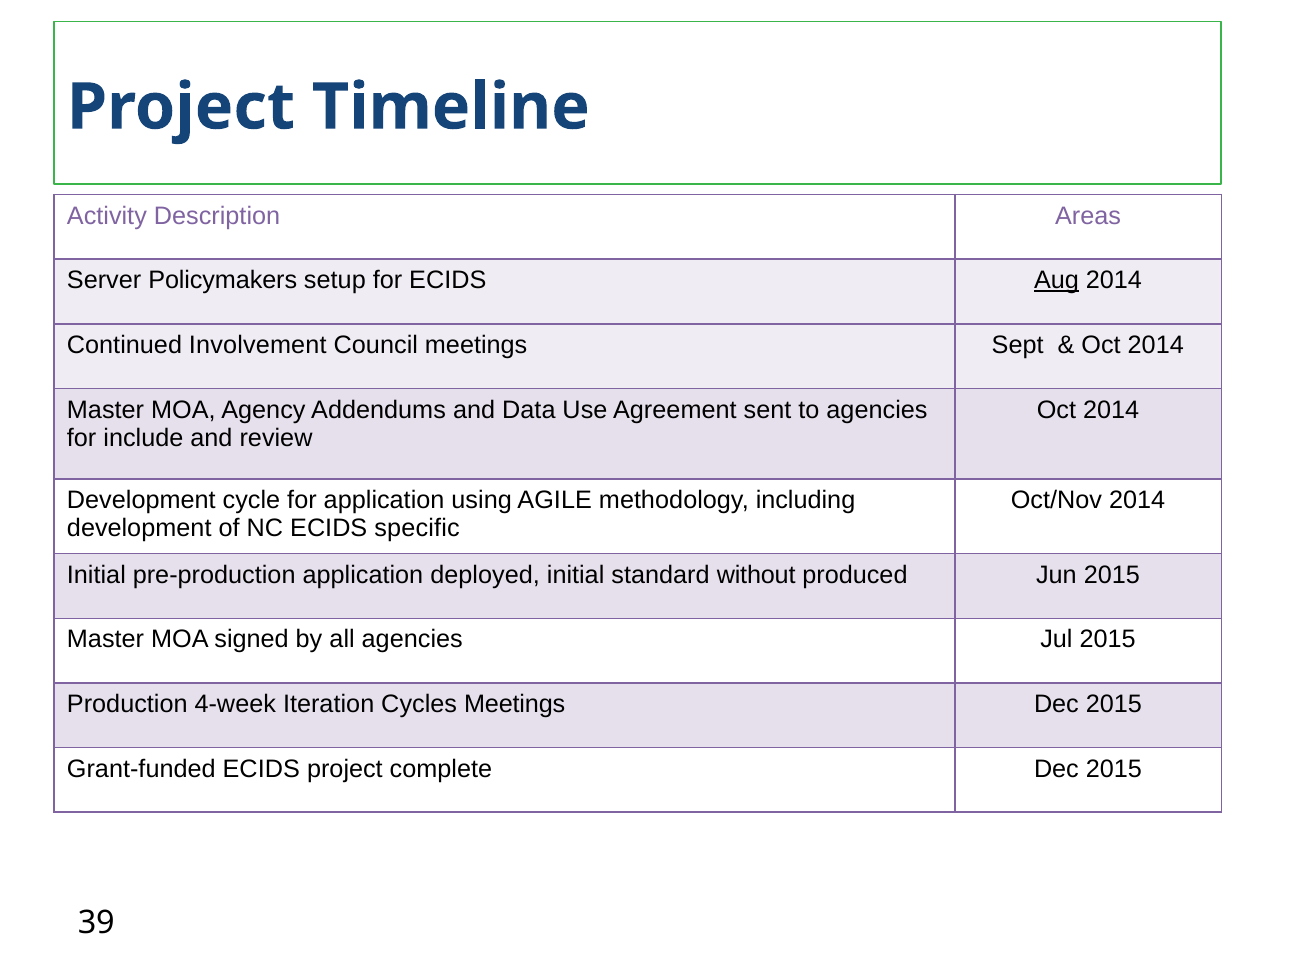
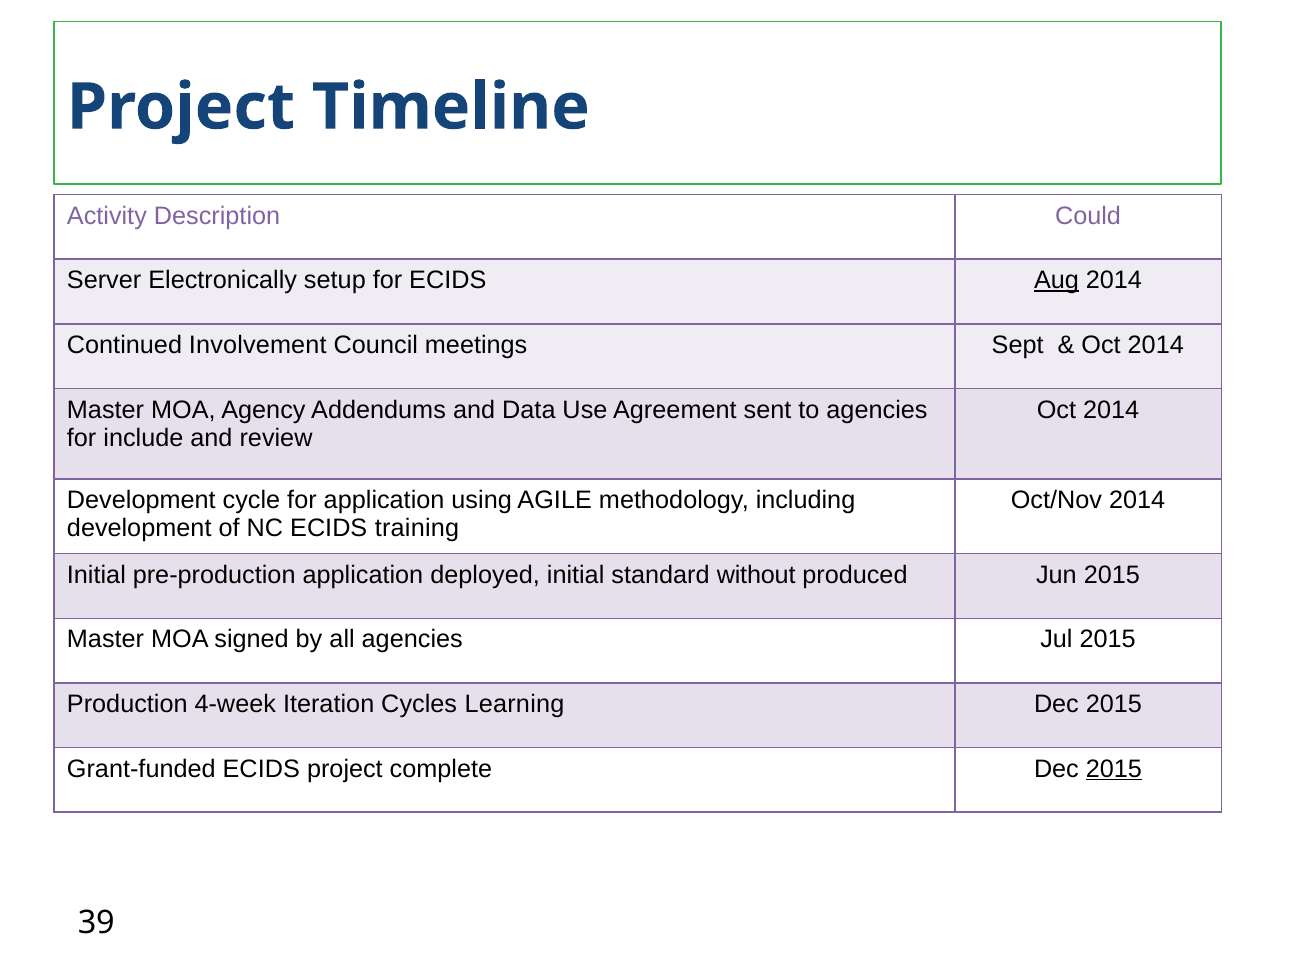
Areas: Areas -> Could (1088, 216)
Policymakers: Policymakers -> Electronically (223, 280)
specific: specific -> training (417, 528)
Cycles Meetings: Meetings -> Learning (514, 704)
2015 underline: none -> present (1114, 768)
